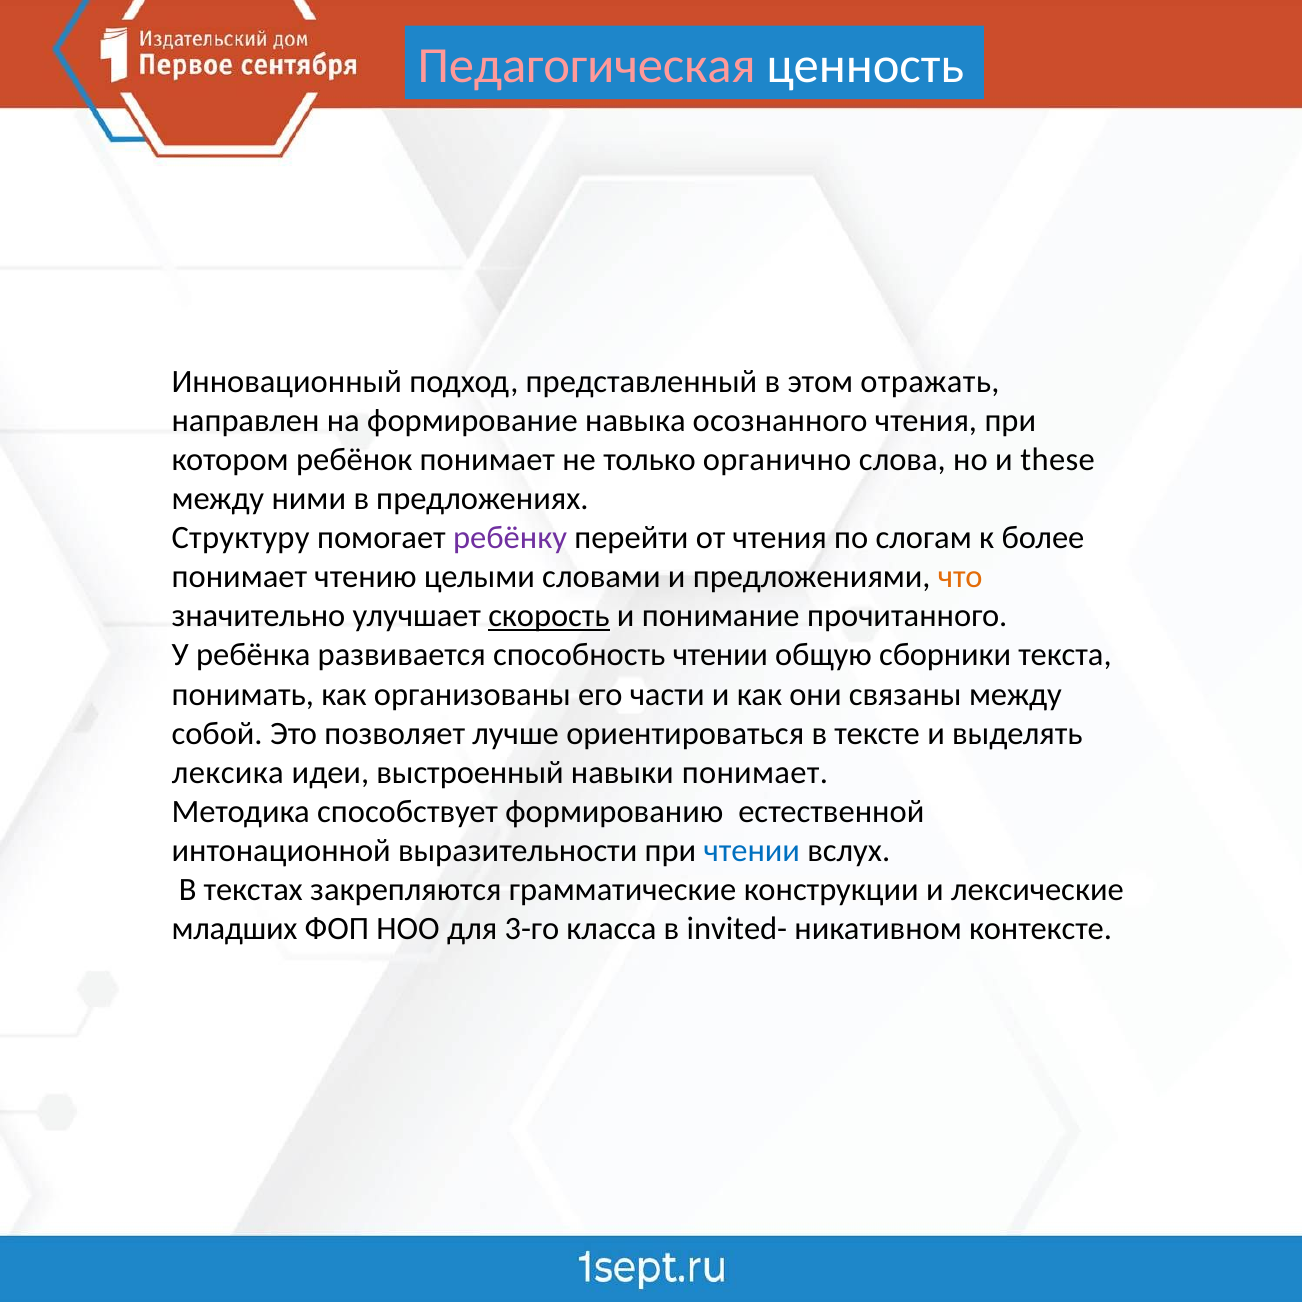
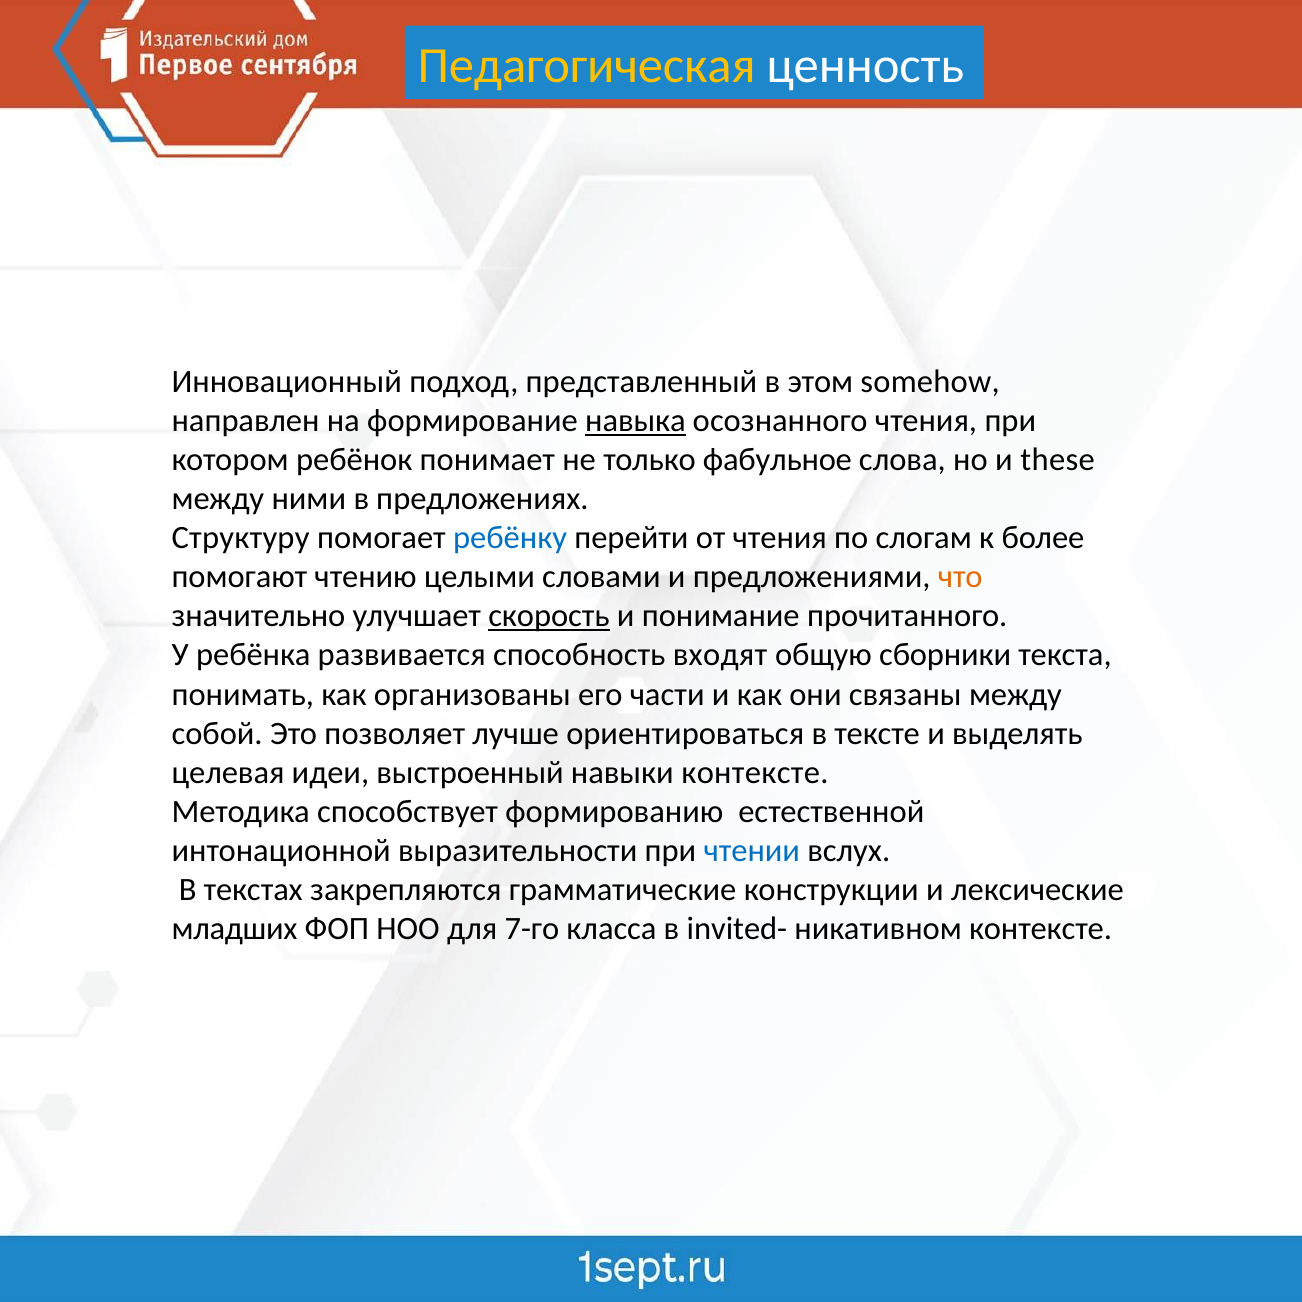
Педагогическая colour: pink -> yellow (587, 66)
отражать: отражать -> somehow (930, 382)
навыка underline: none -> present (635, 421)
органично: органично -> фабульное (777, 460)
ребёнку colour: purple -> blue (510, 538)
понимает: понимает -> помогают (239, 577)
способность чтении: чтении -> входят (720, 655)
лексика: лексика -> целевая (228, 772)
навыки понимает: понимает -> контексте (755, 772)
3-го: 3-го -> 7-го (532, 929)
